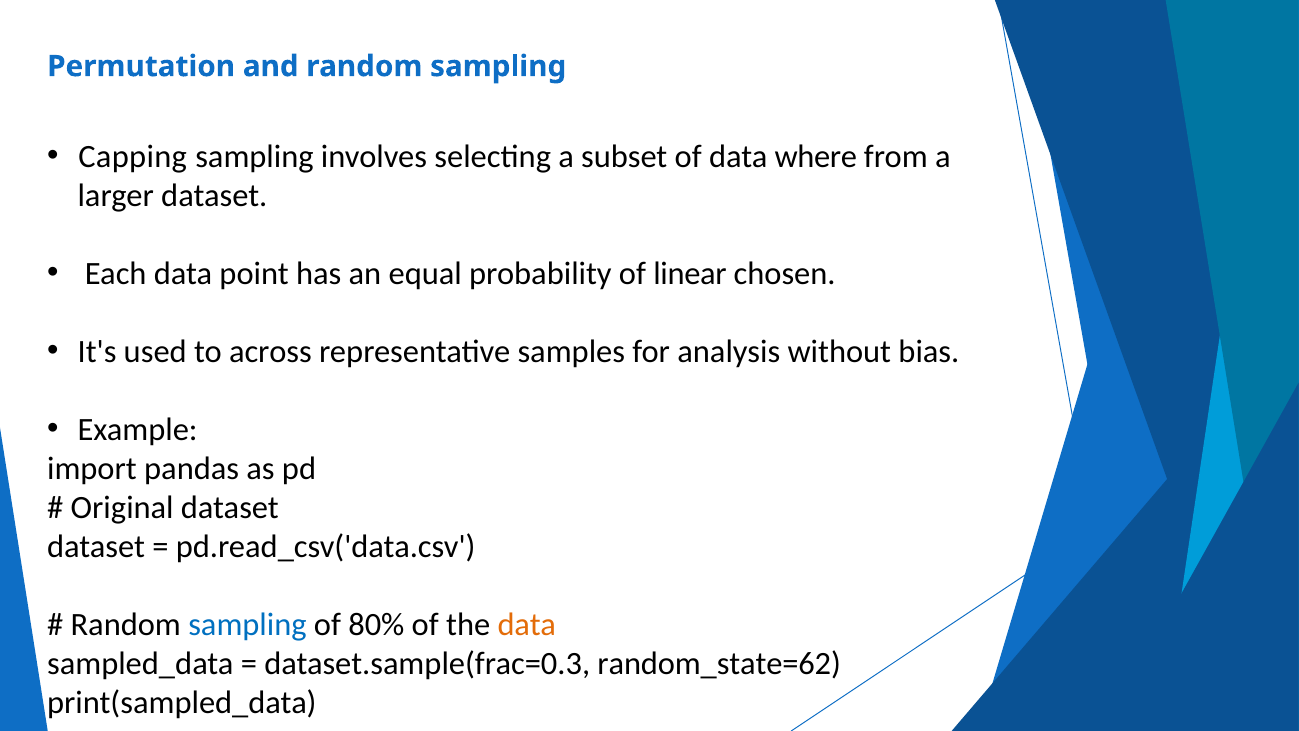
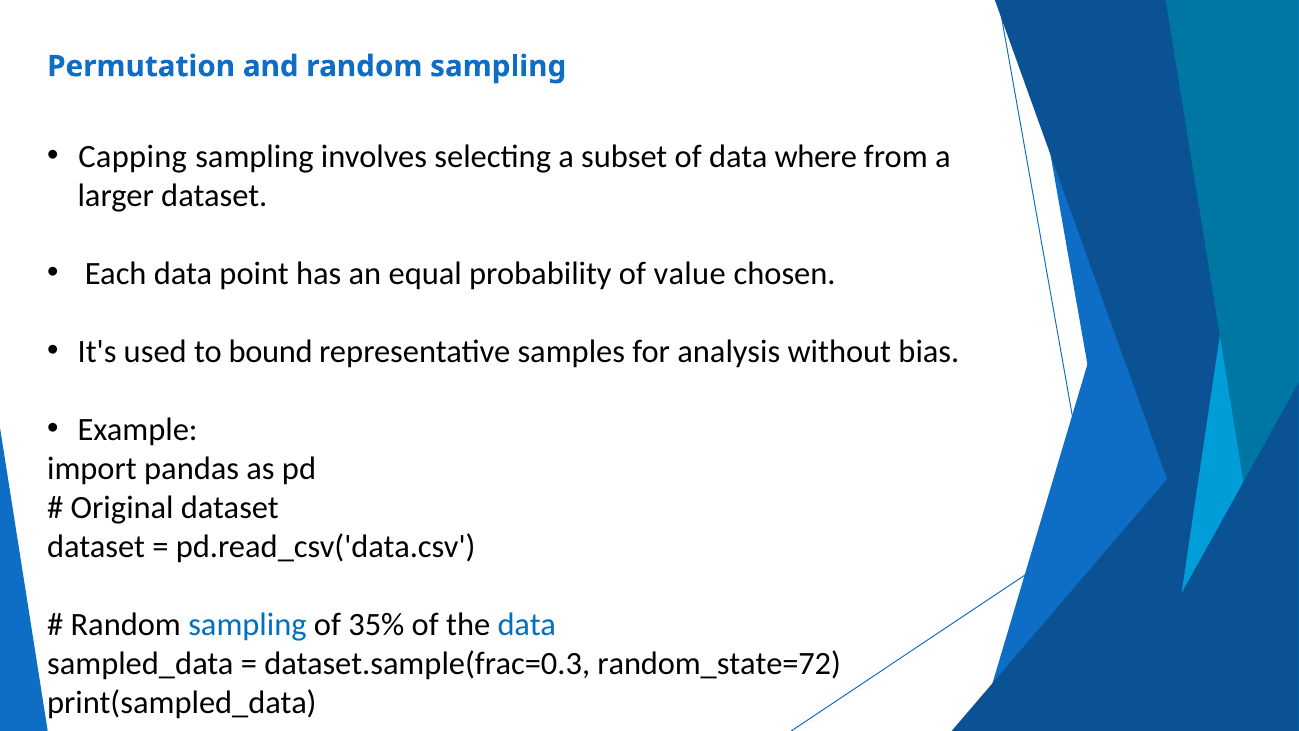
linear: linear -> value (690, 273)
across: across -> bound (271, 351)
80%: 80% -> 35% (376, 624)
data colour: orange -> blue (527, 624)
random_state=62: random_state=62 -> random_state=72 (719, 663)
